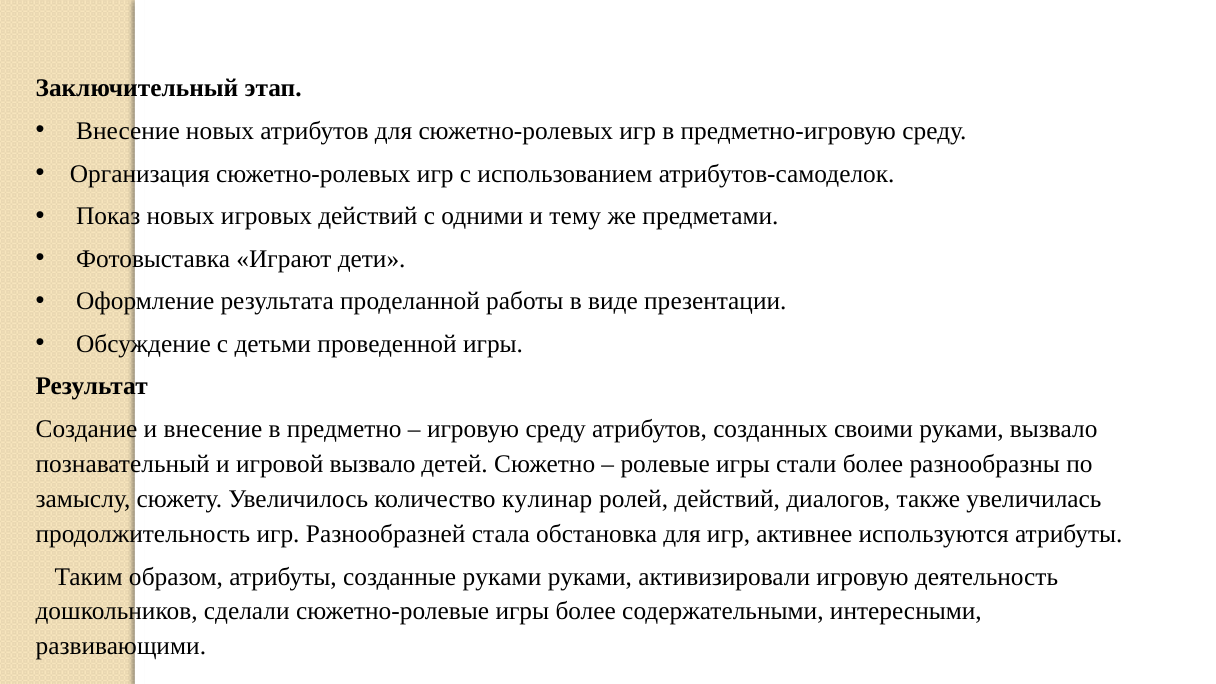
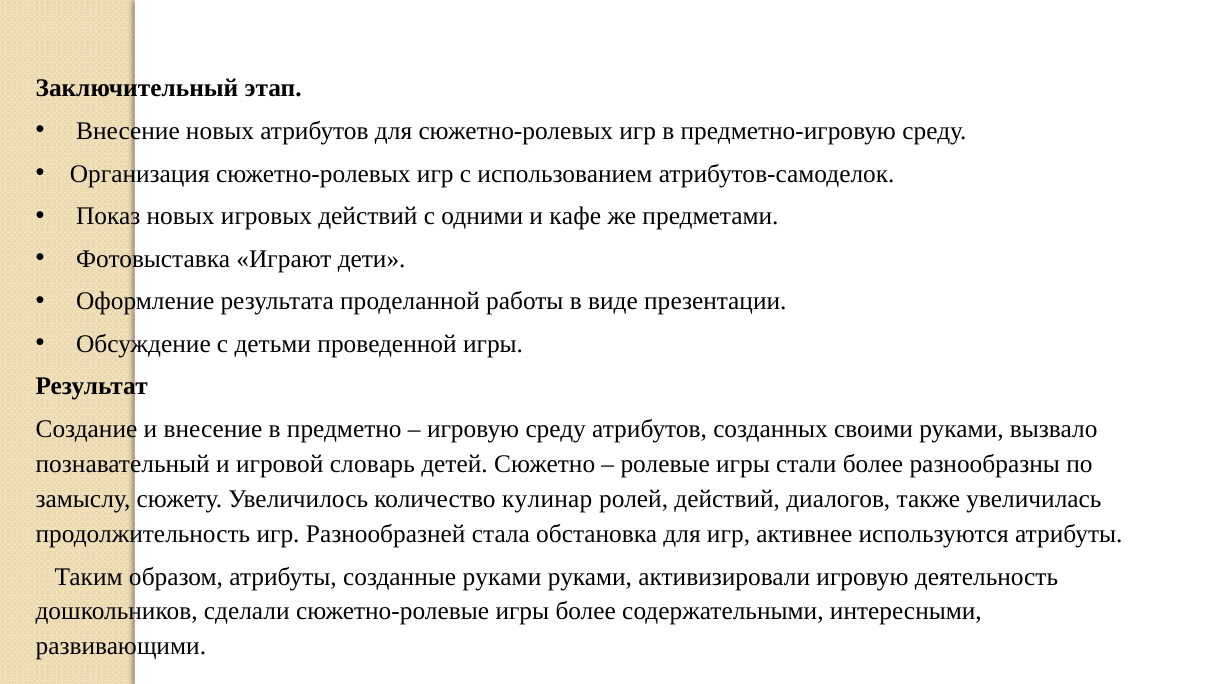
тему: тему -> кафе (575, 216)
игровой вызвало: вызвало -> словарь (372, 464)
